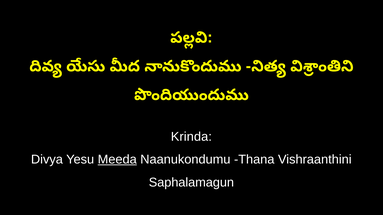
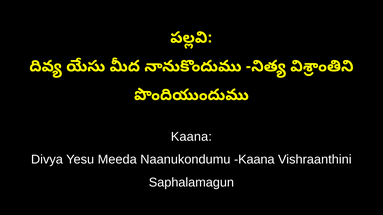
Krinda: Krinda -> Kaana (191, 137)
Meeda underline: present -> none (117, 160)
Naanukondumu Thana: Thana -> Kaana (254, 160)
